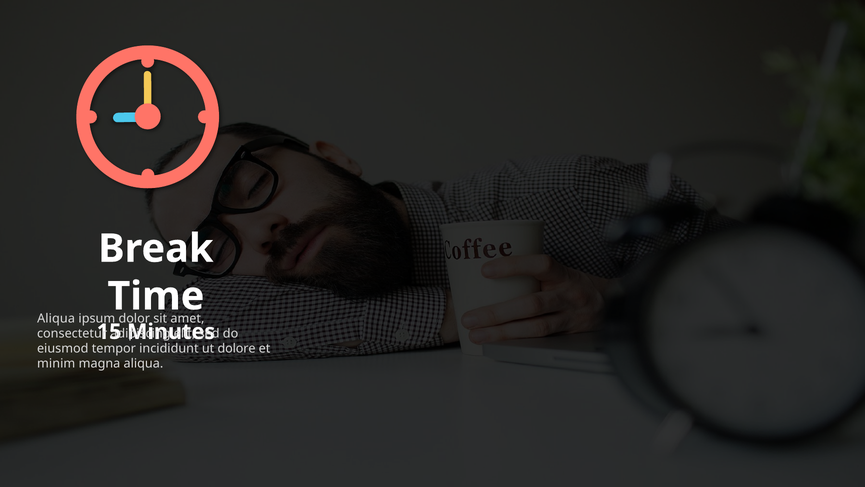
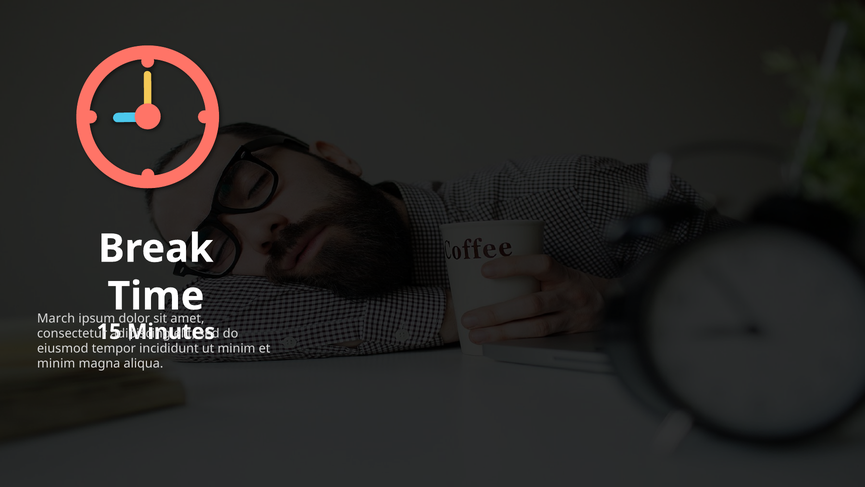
Aliqua: Aliqua -> March (56, 318)
dolore: dolore -> minim (236, 348)
